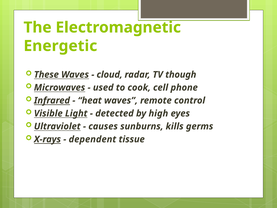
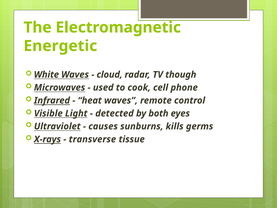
These: These -> White (46, 75)
high: high -> both (158, 113)
dependent: dependent -> transverse (92, 139)
